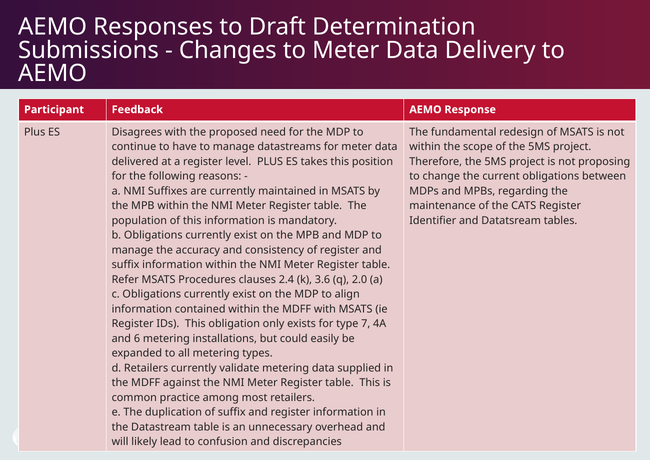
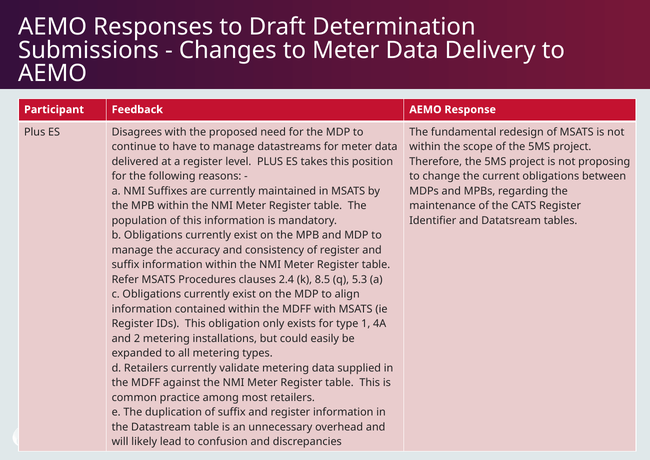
3.6: 3.6 -> 8.5 (322, 279)
2.0: 2.0 -> 5.3 (360, 279)
7: 7 -> 1 (366, 324)
6: 6 -> 2 (137, 338)
